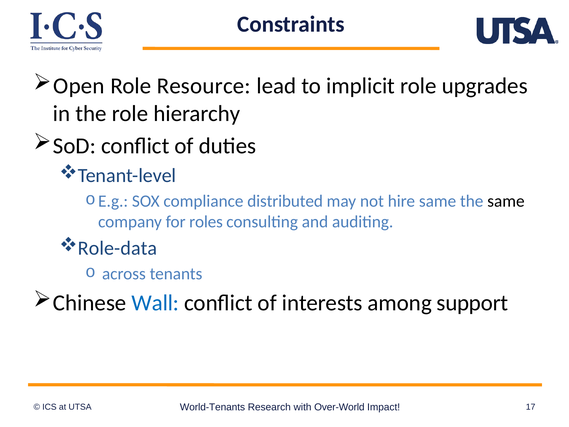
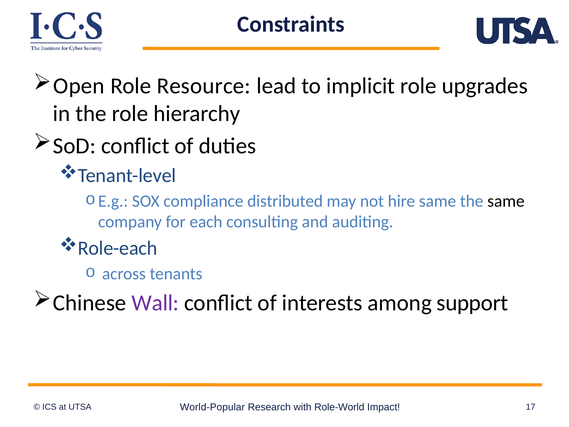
roles: roles -> each (206, 222)
Role-data: Role-data -> Role-each (118, 248)
Wall colour: blue -> purple (155, 303)
World-Tenants: World-Tenants -> World-Popular (212, 407)
Over-World: Over-World -> Role-World (339, 407)
